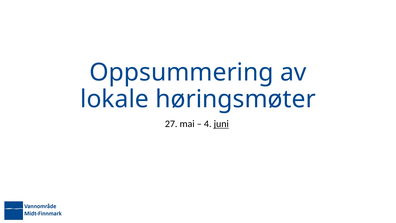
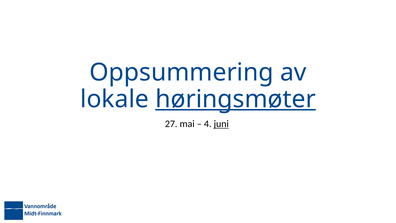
høringsmøter underline: none -> present (236, 99)
